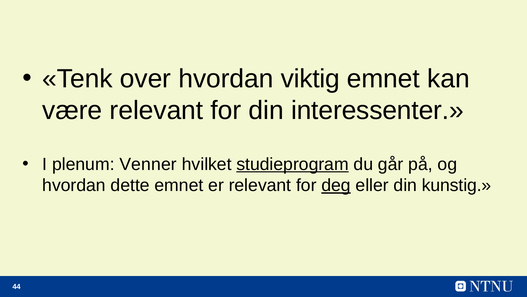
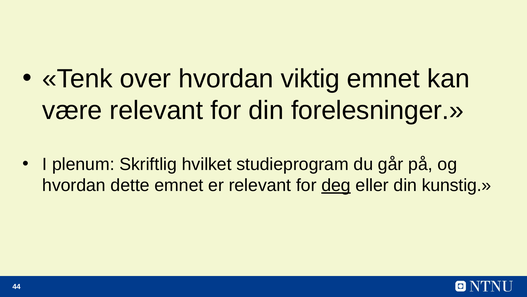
interessenter: interessenter -> forelesninger (377, 110)
Venner: Venner -> Skriftlig (148, 164)
studieprogram underline: present -> none (293, 164)
